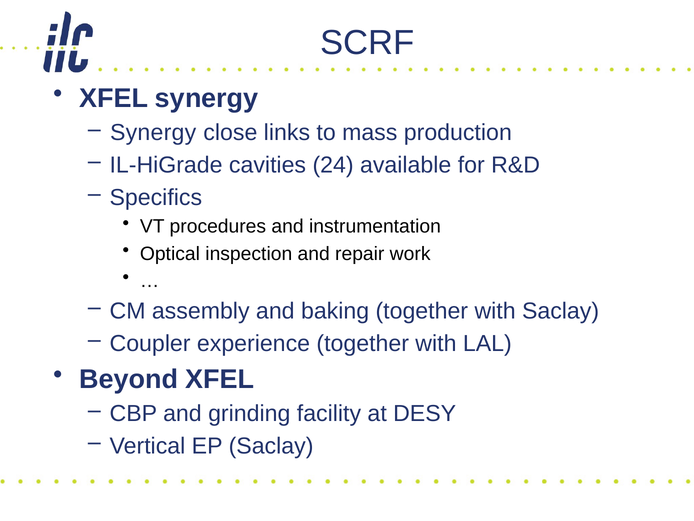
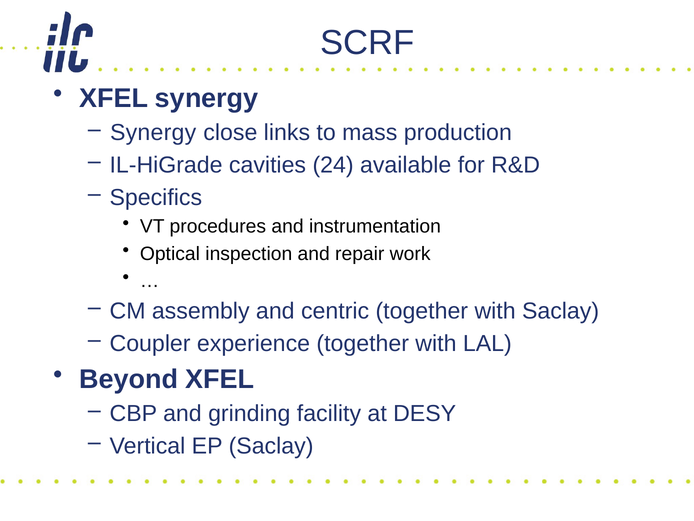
baking: baking -> centric (335, 311)
